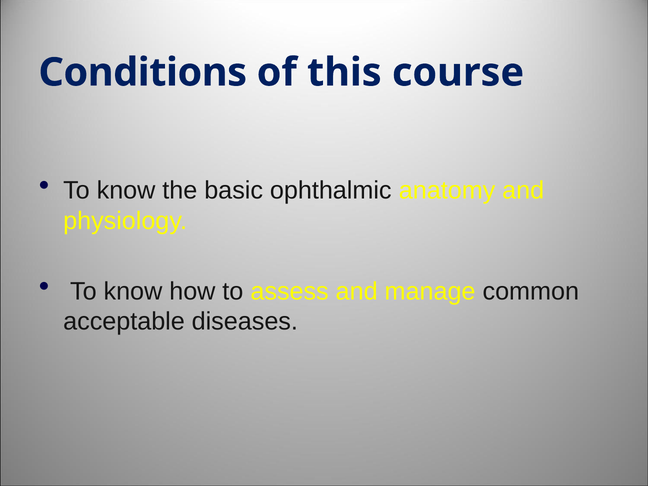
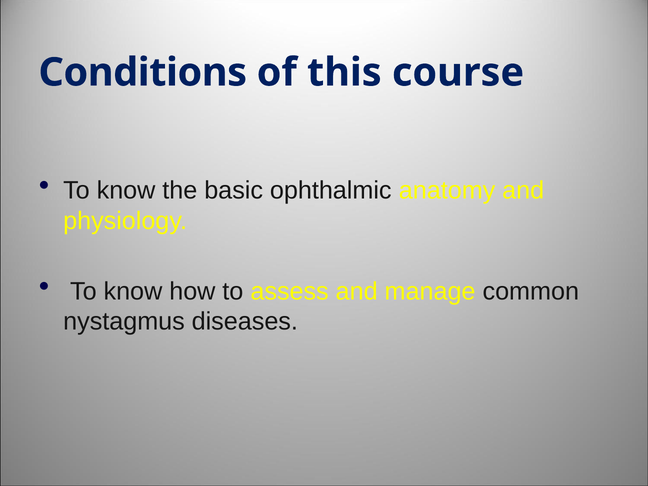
acceptable: acceptable -> nystagmus (124, 322)
